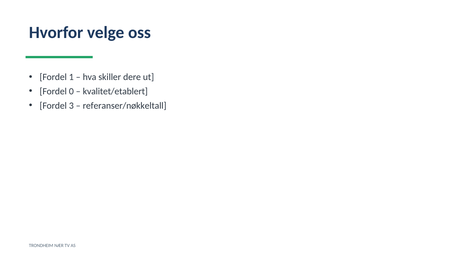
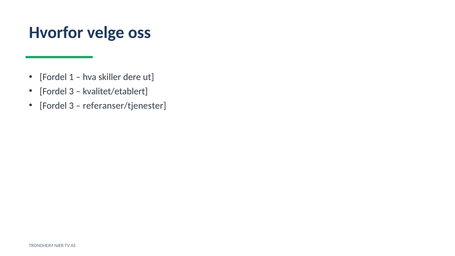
0: 0 -> 3 (71, 91)
referanser/nøkkeltall: referanser/nøkkeltall -> referanser/tjenester (125, 106)
